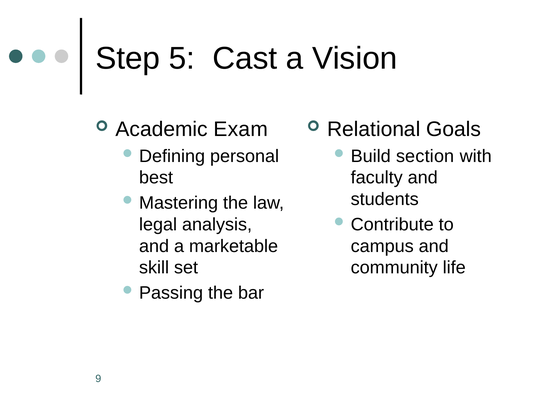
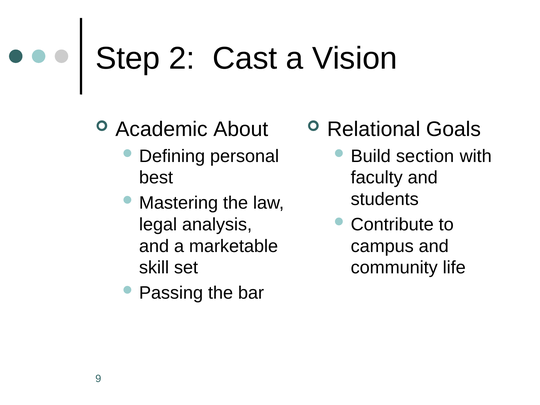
5: 5 -> 2 (182, 59)
Exam: Exam -> About (241, 129)
